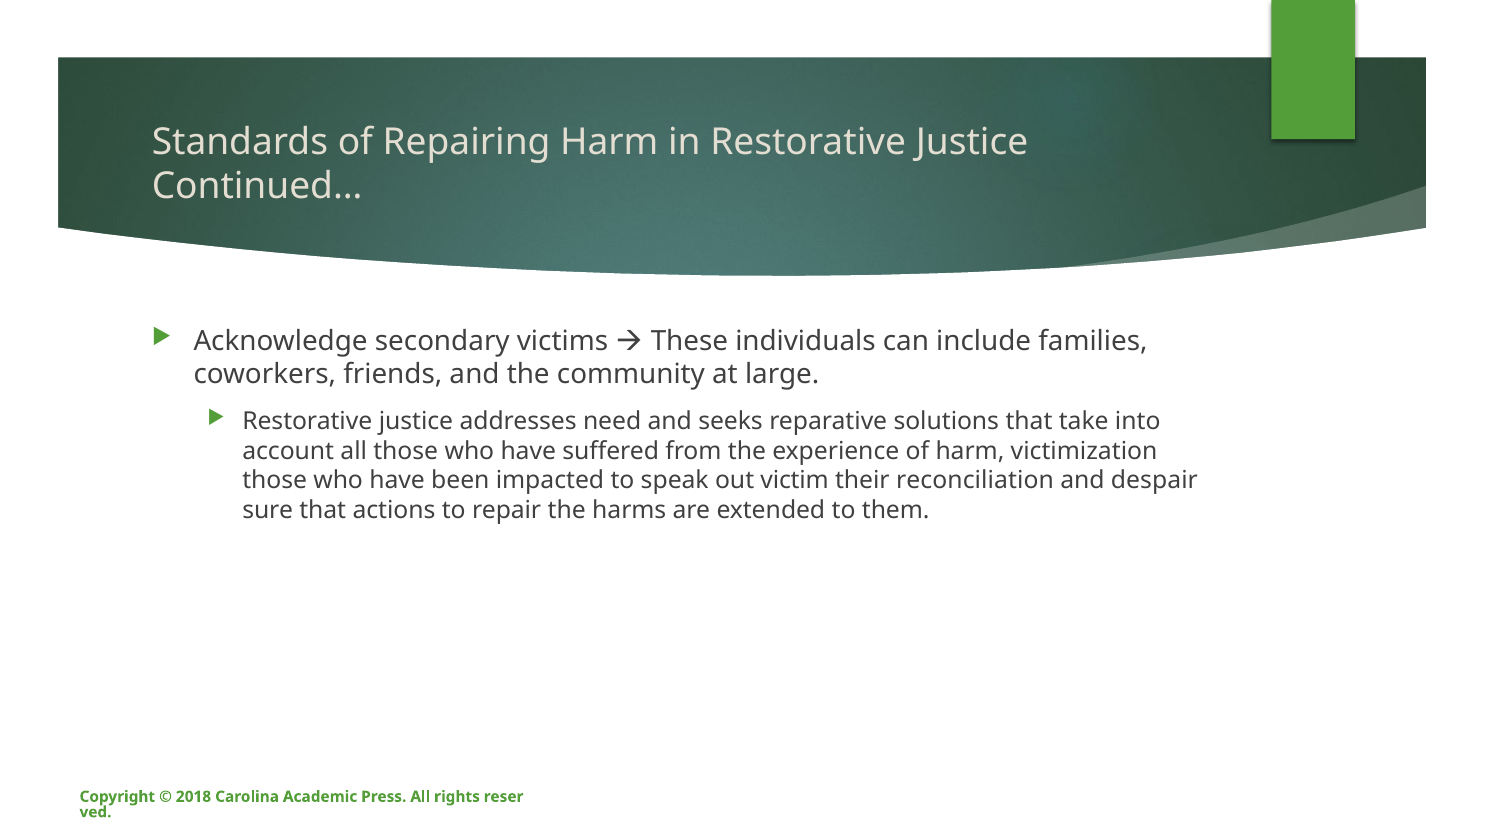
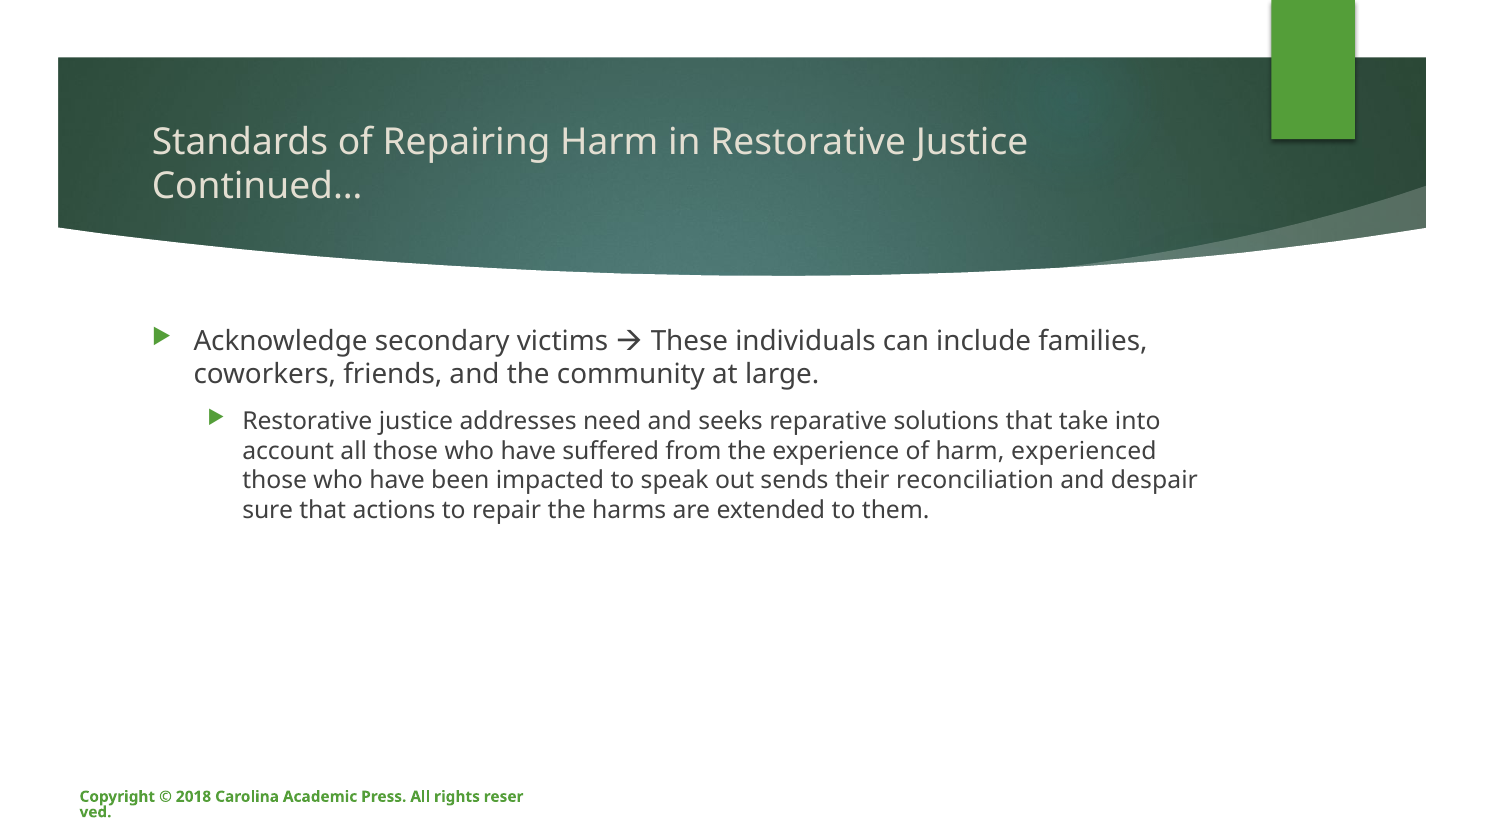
victimization: victimization -> experienced (1084, 451)
victim: victim -> sends (795, 481)
